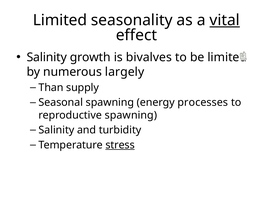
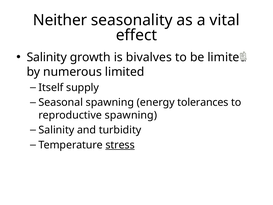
Limited: Limited -> Neither (60, 20)
vital underline: present -> none (225, 20)
numerous largely: largely -> limited (125, 72)
Than: Than -> Itself (51, 88)
processes: processes -> tolerances (203, 102)
